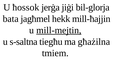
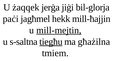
ħossok: ħossok -> żaqqek (26, 7)
bata: bata -> paċi (11, 19)
tiegħu underline: none -> present (51, 42)
